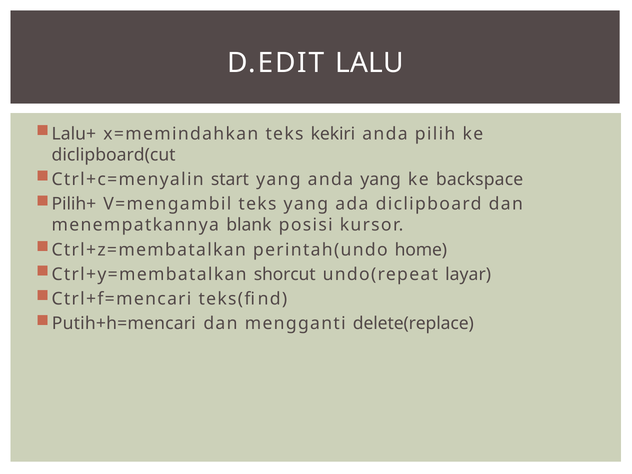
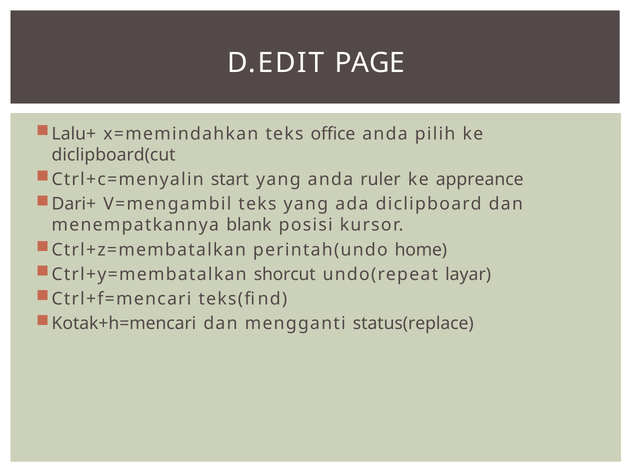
LALU: LALU -> PAGE (370, 63)
kekiri: kekiri -> office (333, 134)
anda yang: yang -> ruler (381, 179)
backspace: backspace -> appreance (480, 179)
Pilih+: Pilih+ -> Dari+ (74, 204)
Putih+h=mencari: Putih+h=mencari -> Kotak+h=mencari (124, 324)
delete(replace: delete(replace -> status(replace (413, 324)
